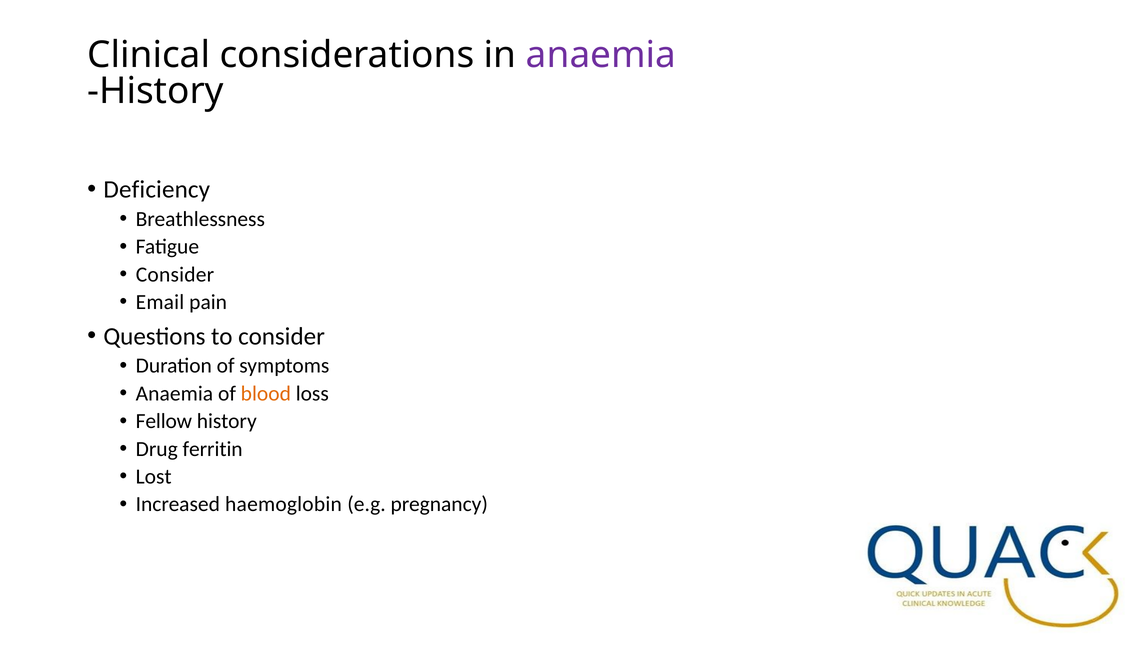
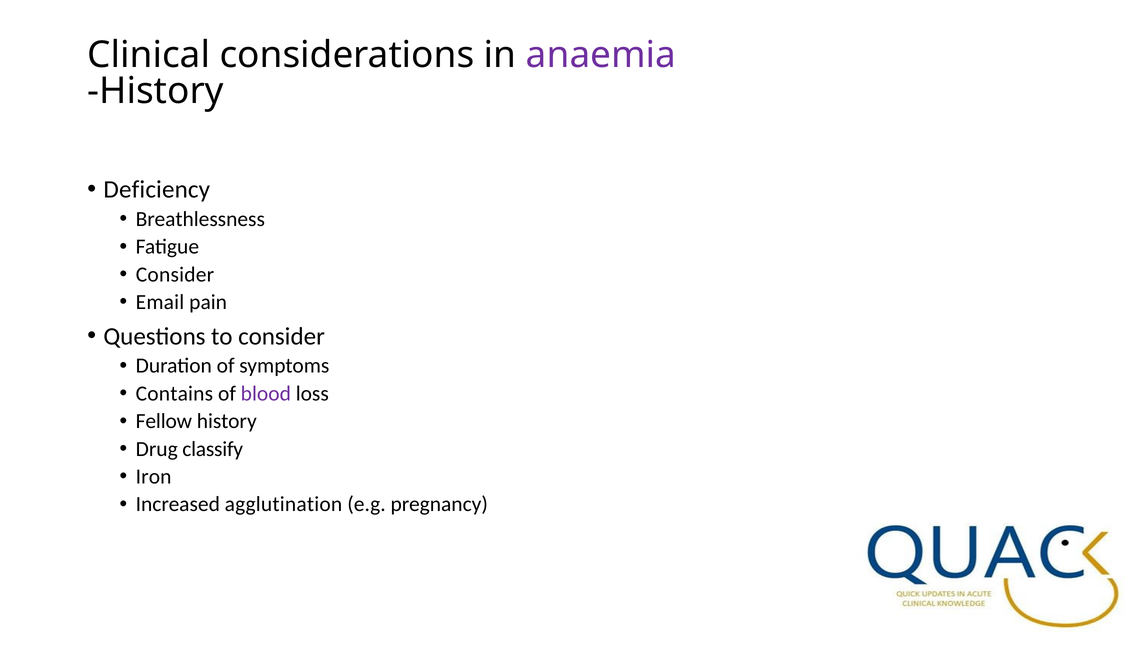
Anaemia: Anaemia -> Contains (174, 393)
blood colour: orange -> purple (266, 393)
ferritin: ferritin -> classify (213, 449)
Lost: Lost -> Iron (154, 476)
haemoglobin: haemoglobin -> agglutination (283, 504)
